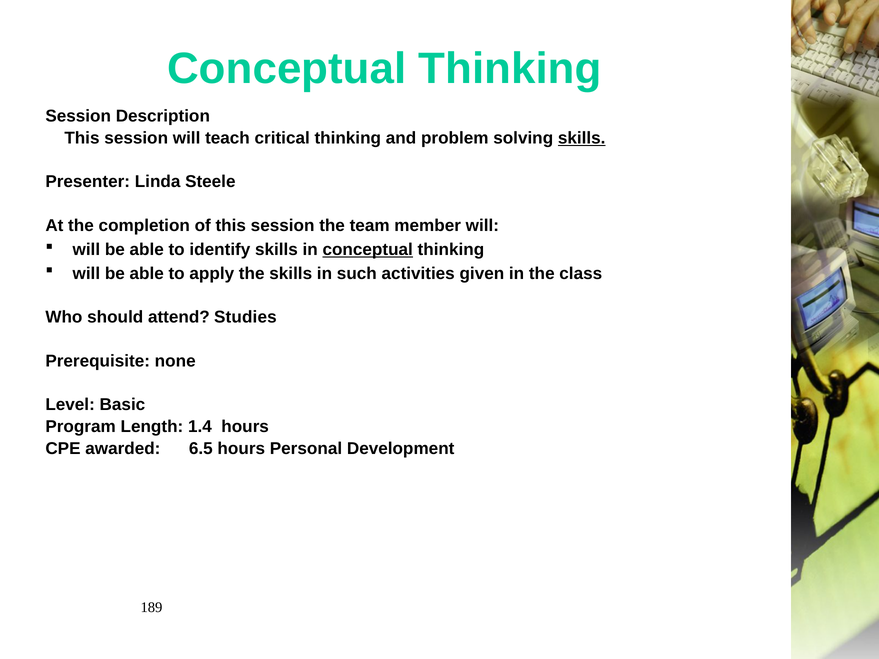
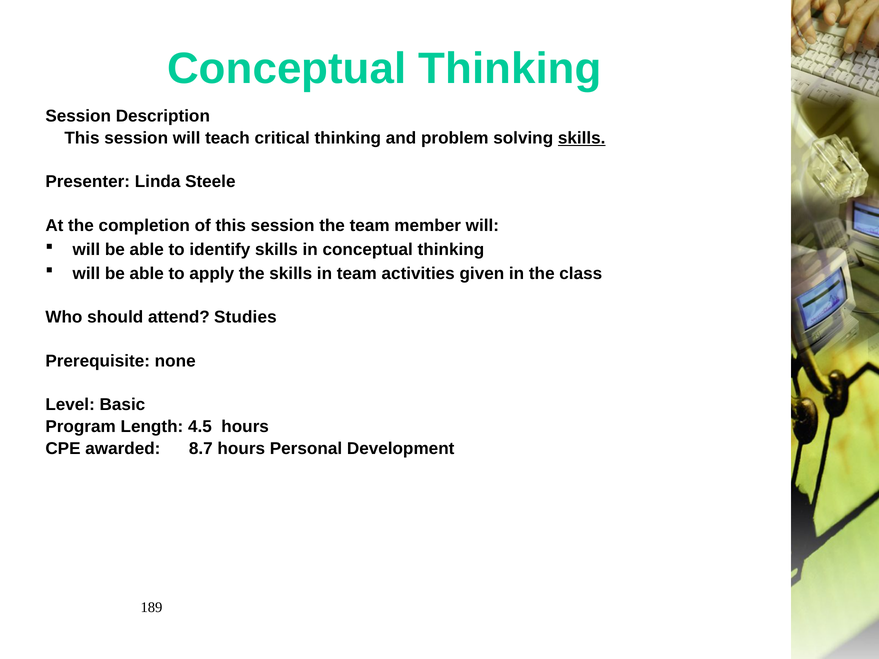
conceptual underline: present -> none (368, 250)
in such: such -> team (357, 274)
1.4: 1.4 -> 4.5 (200, 427)
6.5: 6.5 -> 8.7 (201, 449)
